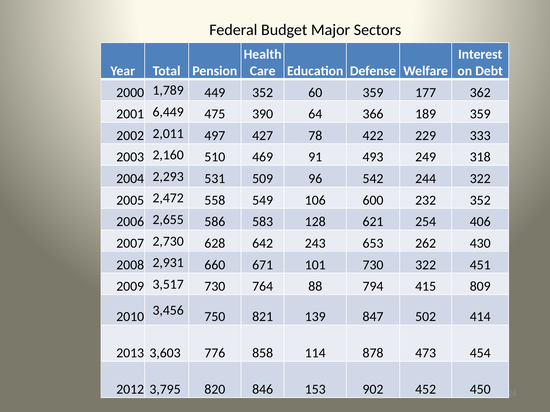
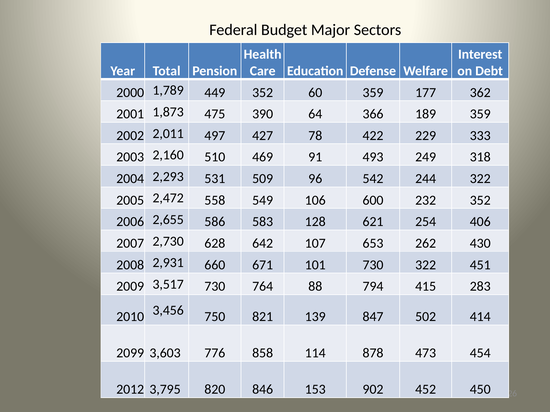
6,449: 6,449 -> 1,873 (168, 112)
243: 243 -> 107 (315, 244)
809: 809 -> 283 (480, 287)
2013: 2013 -> 2099 (130, 353)
